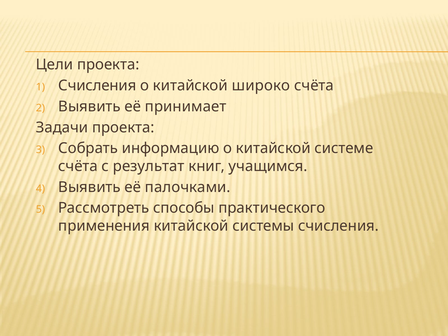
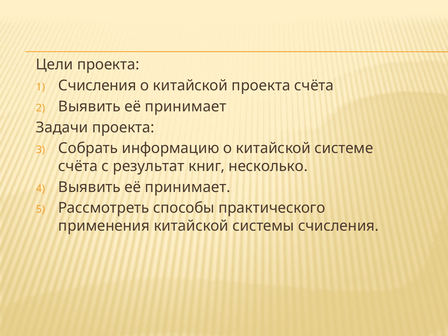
китайской широко: широко -> проекта (261, 86)
учащимся: учащимся -> несколько (268, 166)
палочками: палочками -> принимает (188, 187)
